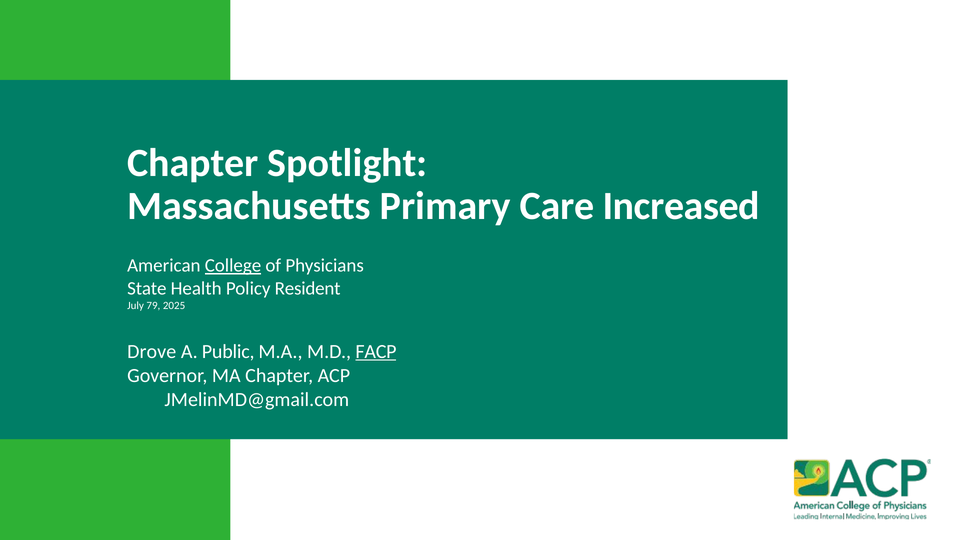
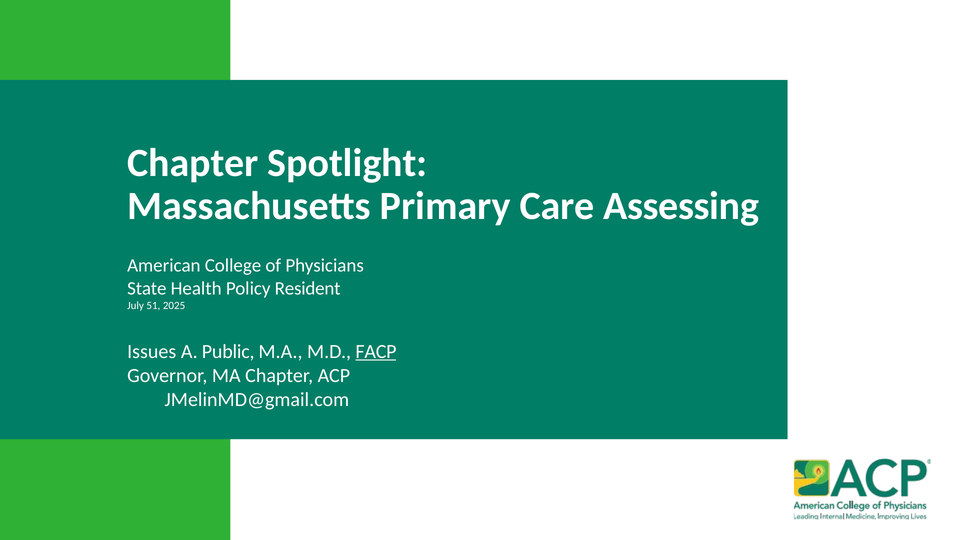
Increased: Increased -> Assessing (681, 206)
College underline: present -> none (233, 266)
79: 79 -> 51 (153, 306)
Drove: Drove -> Issues (152, 351)
